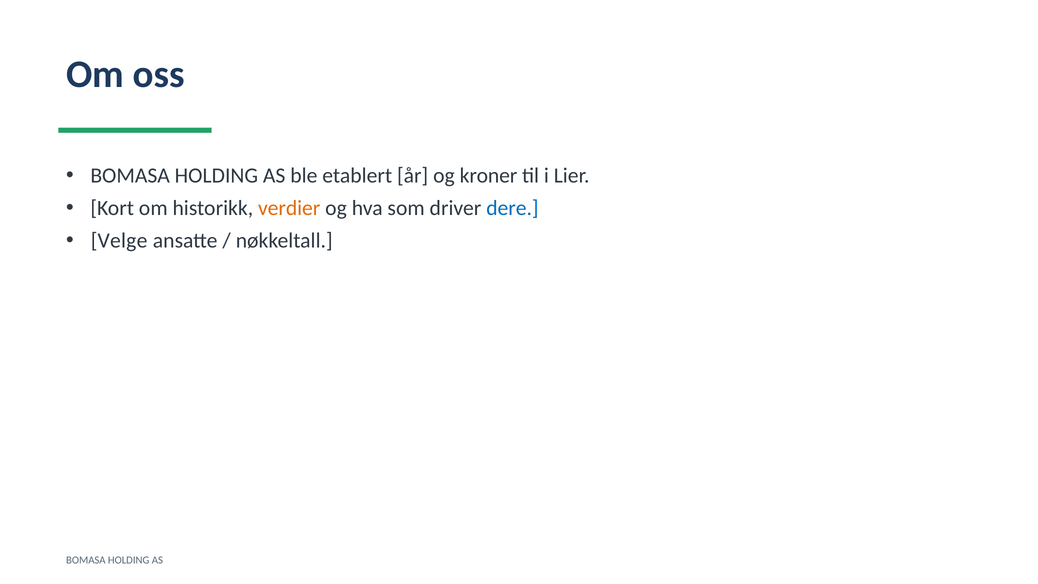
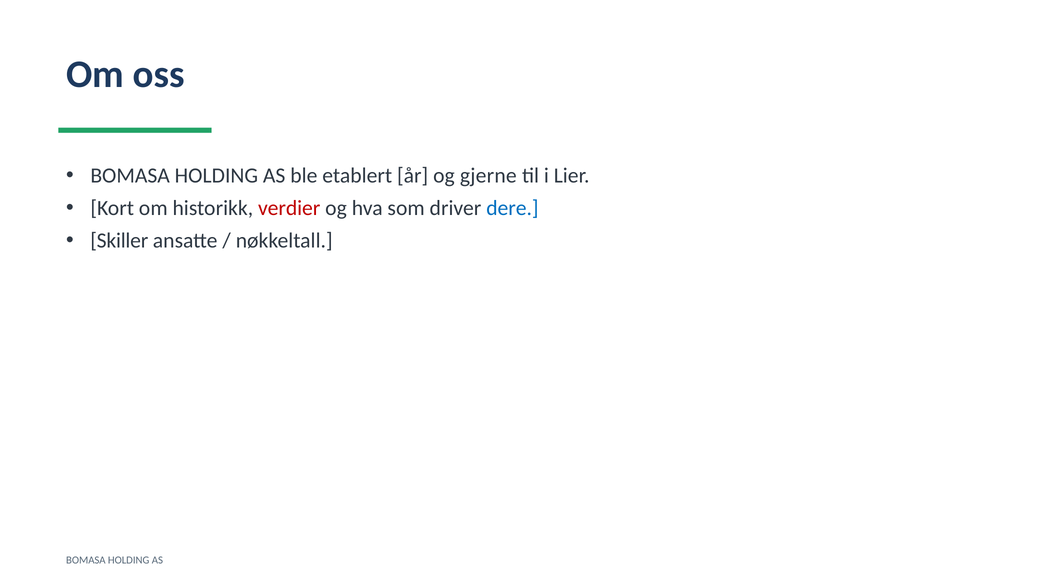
kroner: kroner -> gjerne (488, 176)
verdier colour: orange -> red (289, 208)
Velge: Velge -> Skiller (119, 241)
